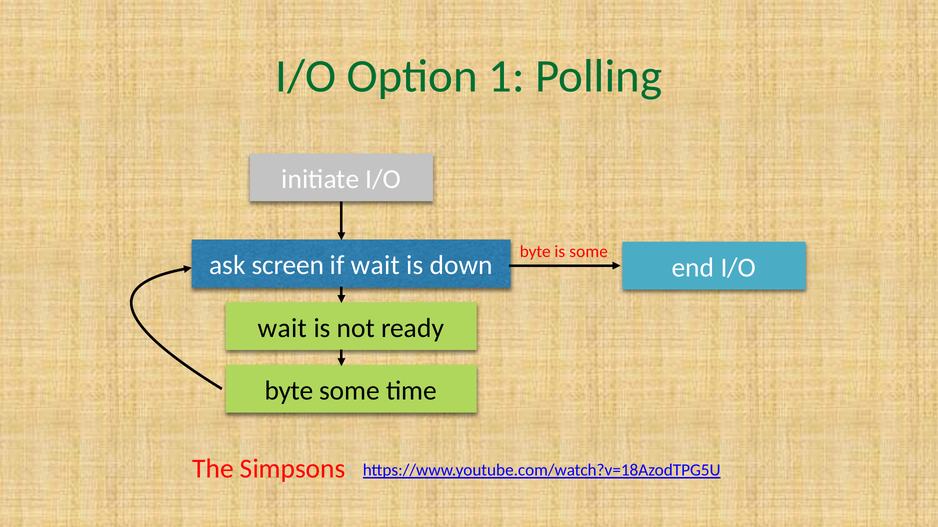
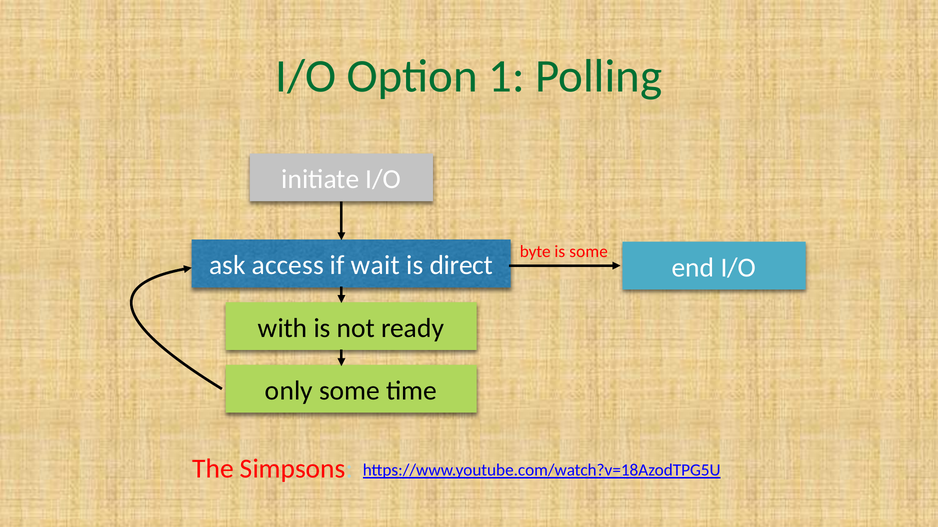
screen: screen -> access (288, 266)
down: down -> direct (461, 266)
wait: wait -> with (283, 328)
byte: byte -> only (289, 391)
